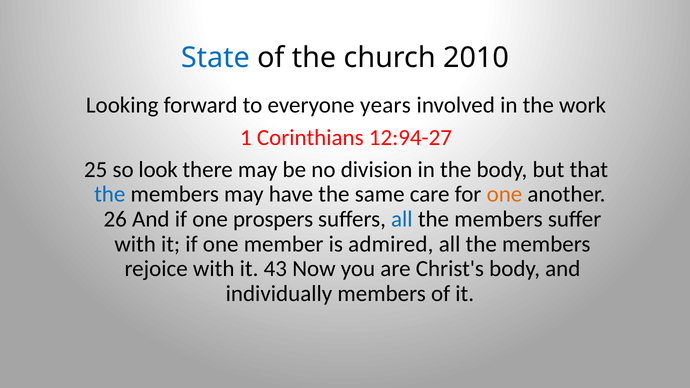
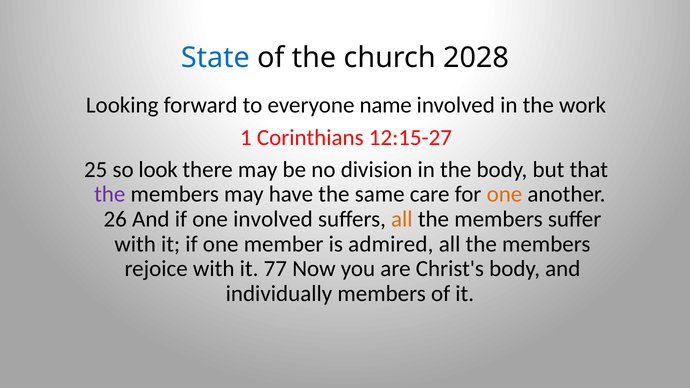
2010: 2010 -> 2028 (476, 58)
years: years -> name (386, 105)
12:94-27: 12:94-27 -> 12:15-27 (410, 137)
the colour: blue -> purple (110, 194)
one prospers: prospers -> involved (273, 219)
all colour: blue -> orange (402, 219)
43: 43 -> 77 (275, 269)
